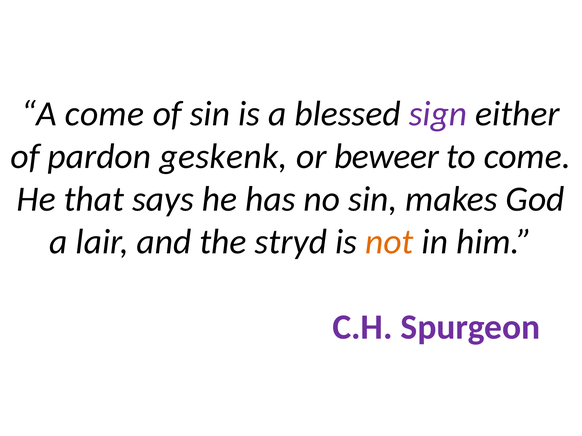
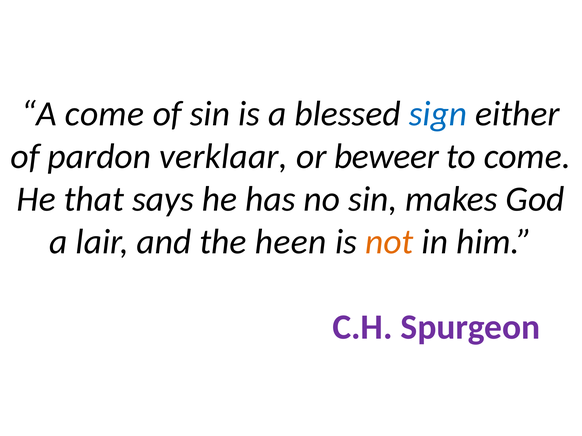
sign colour: purple -> blue (438, 114)
geskenk: geskenk -> verklaar (224, 157)
stryd: stryd -> heen (291, 242)
